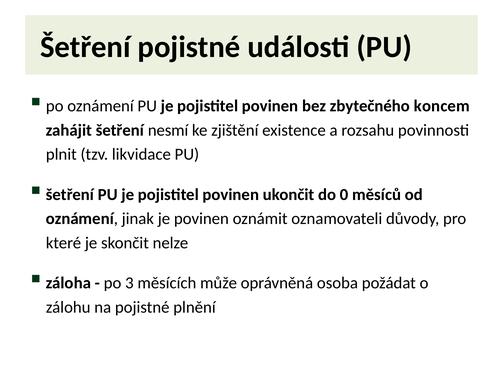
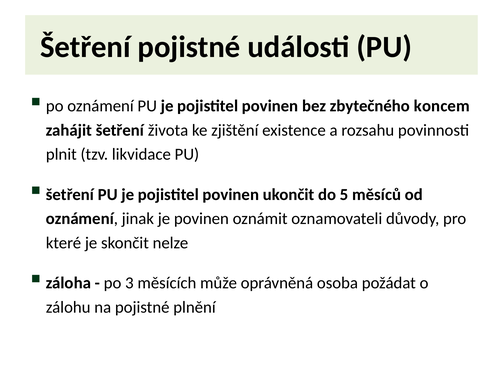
nesmí: nesmí -> života (168, 130)
0: 0 -> 5 (344, 194)
